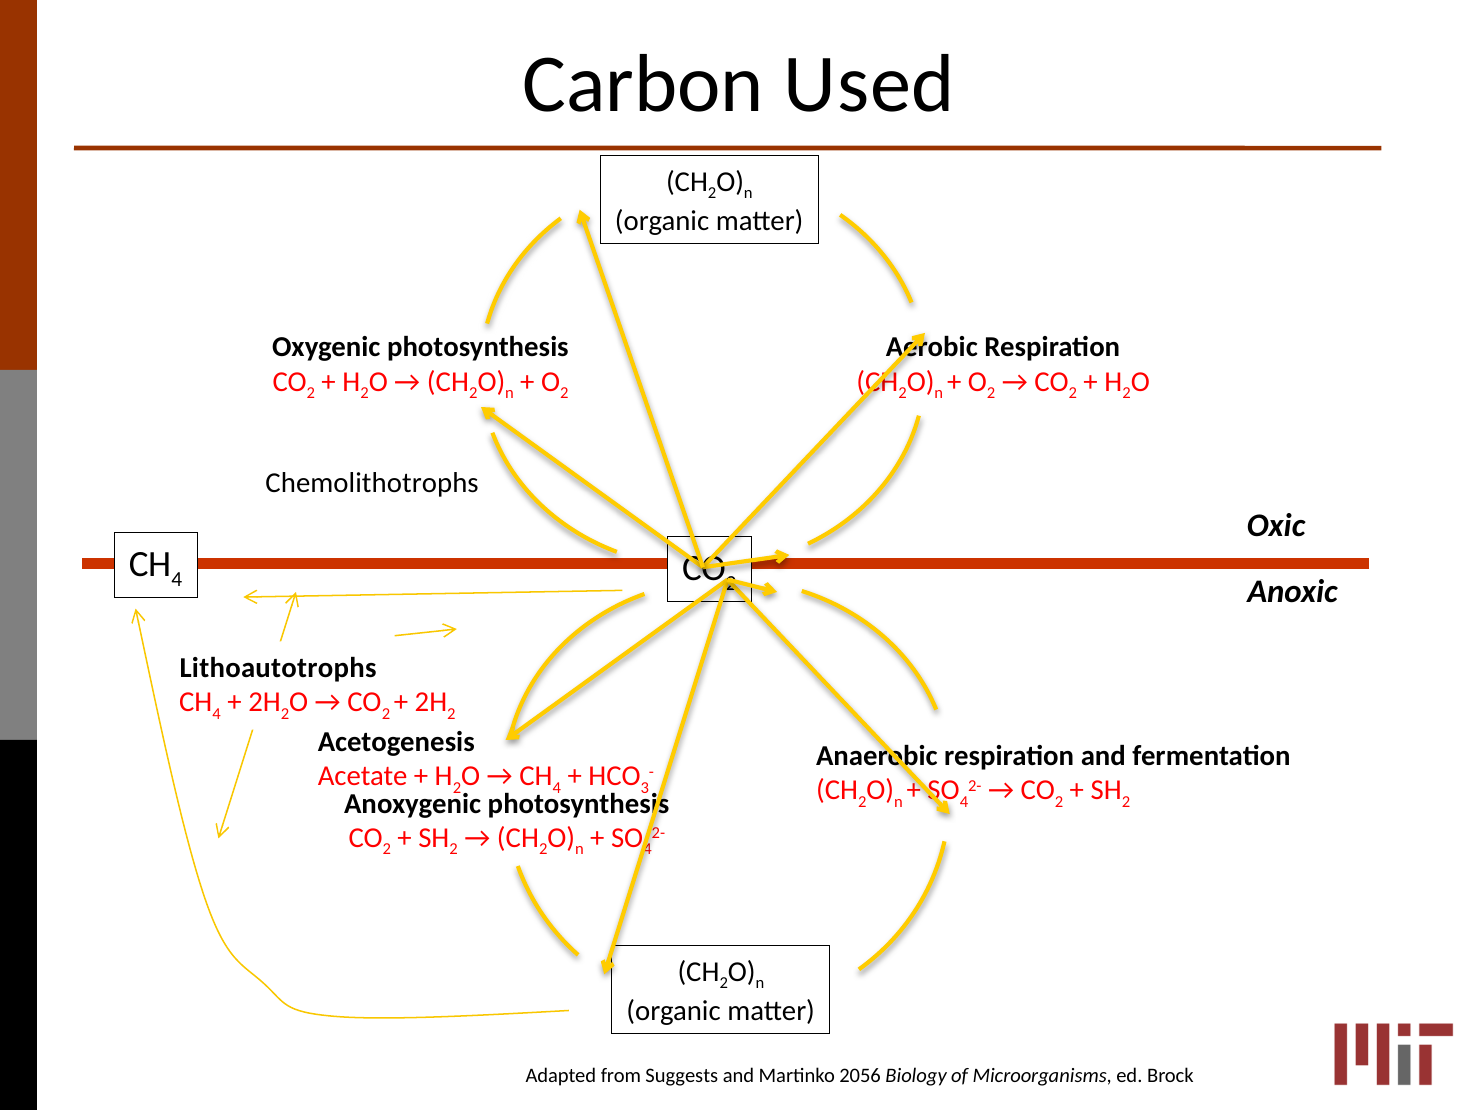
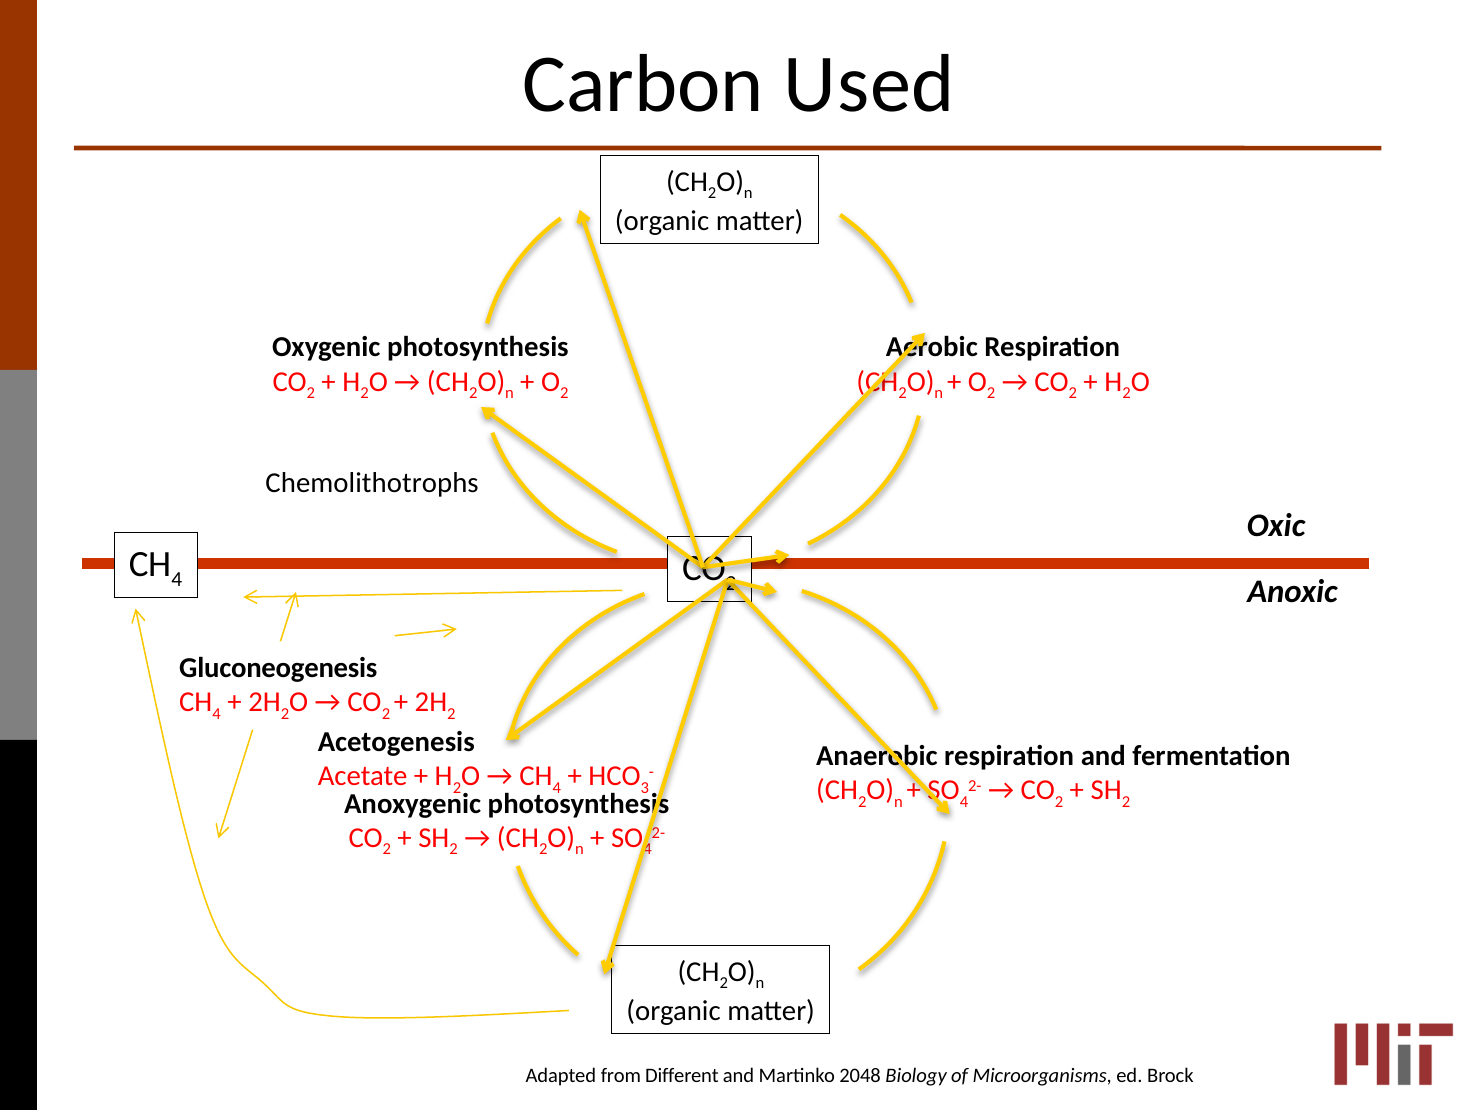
Lithoautotrophs: Lithoautotrophs -> Gluconeogenesis (278, 668)
Suggests: Suggests -> Different (682, 1076)
2056: 2056 -> 2048 (860, 1076)
